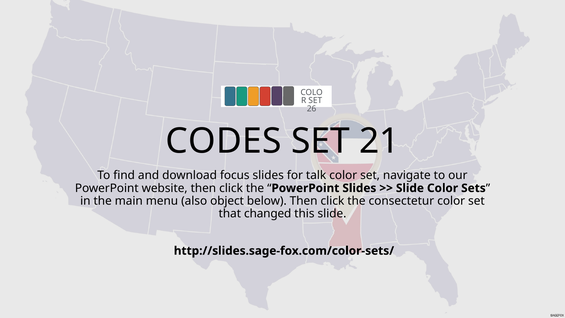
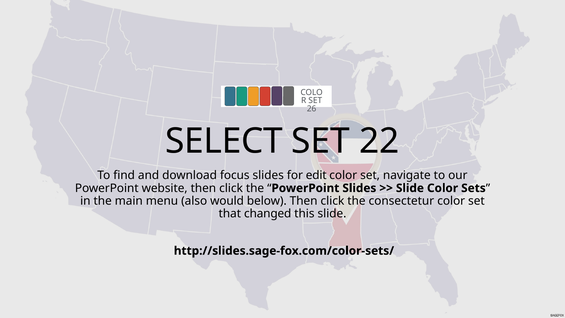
CODES: CODES -> SELECT (224, 141)
21: 21 -> 22 (379, 141)
talk: talk -> edit (316, 175)
object: object -> would (227, 201)
